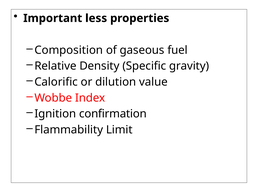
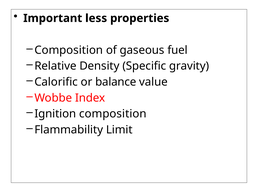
dilution: dilution -> balance (116, 82)
Ignition confirmation: confirmation -> composition (113, 114)
